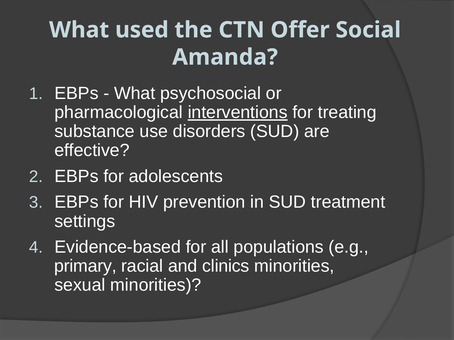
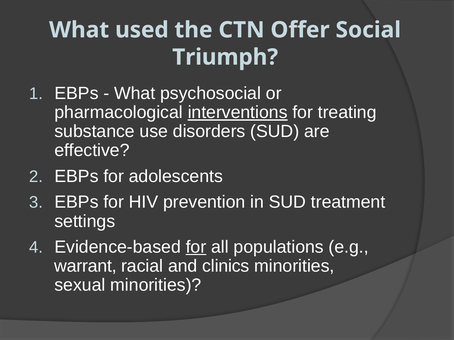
Amanda: Amanda -> Triumph (225, 57)
for underline: none -> present (196, 247)
primary: primary -> warrant (85, 266)
